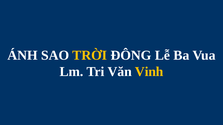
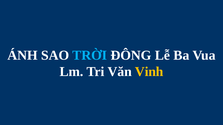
TRỜI colour: yellow -> light blue (90, 55)
